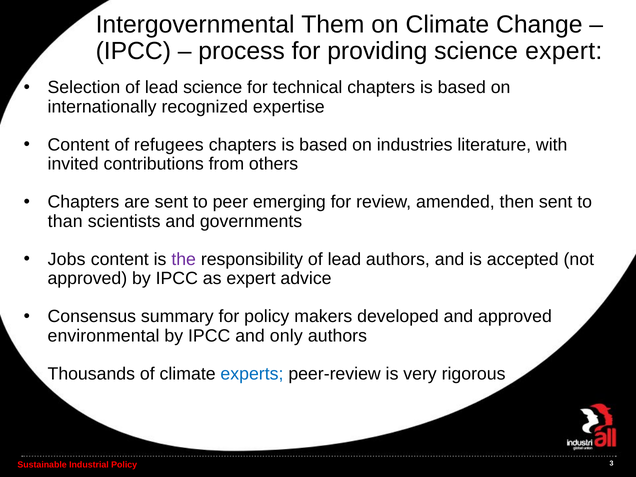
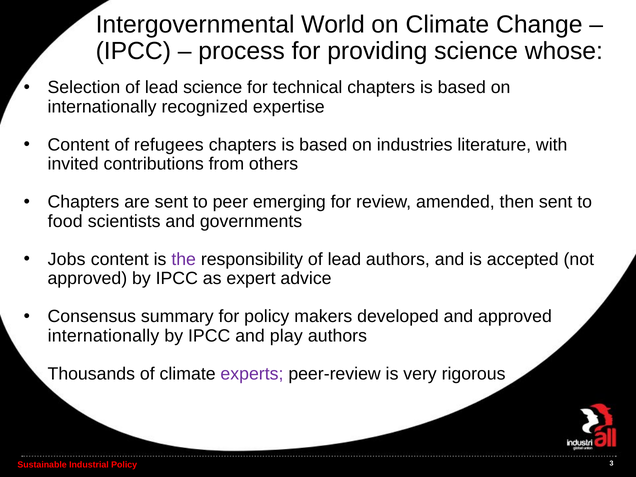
Them: Them -> World (333, 24)
science expert: expert -> whose (564, 51)
than: than -> food (65, 221)
environmental: environmental -> internationally (103, 336)
only: only -> play (286, 336)
experts colour: blue -> purple (252, 374)
